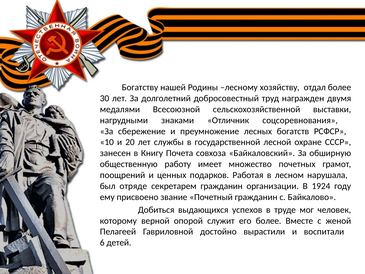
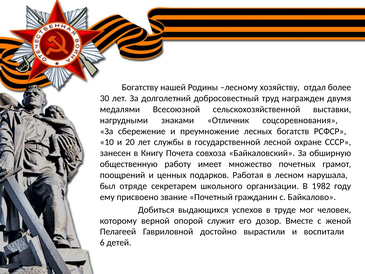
секретарем гражданин: гражданин -> школьного (222, 186)
1924: 1924 -> 1982 (321, 186)
его более: более -> дозор (269, 221)
